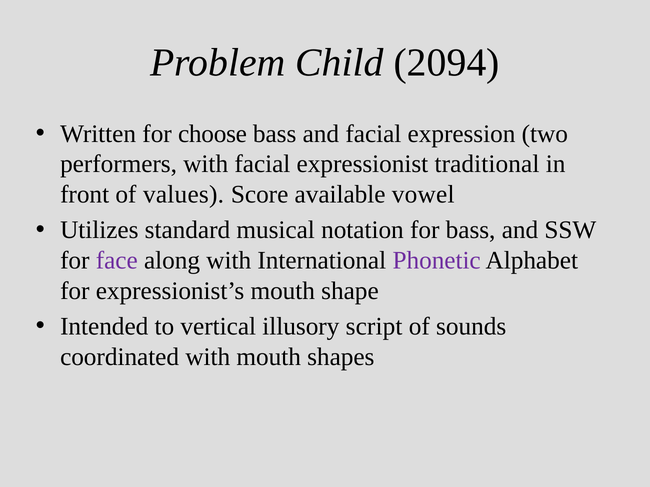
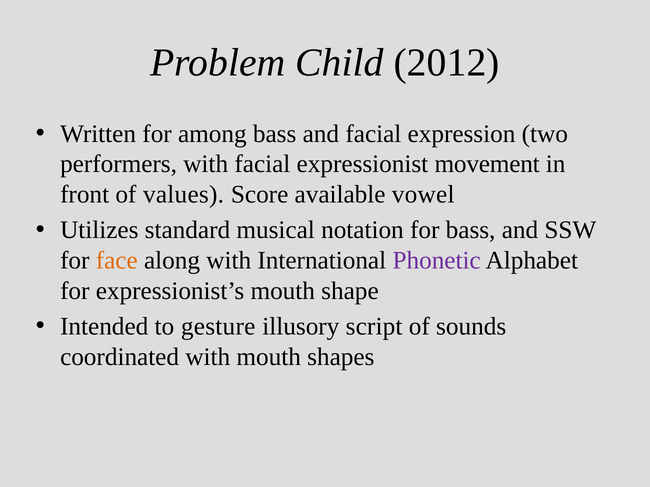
2094: 2094 -> 2012 (447, 63)
choose: choose -> among (212, 134)
traditional: traditional -> movement (487, 164)
face colour: purple -> orange (117, 261)
vertical: vertical -> gesture (218, 327)
